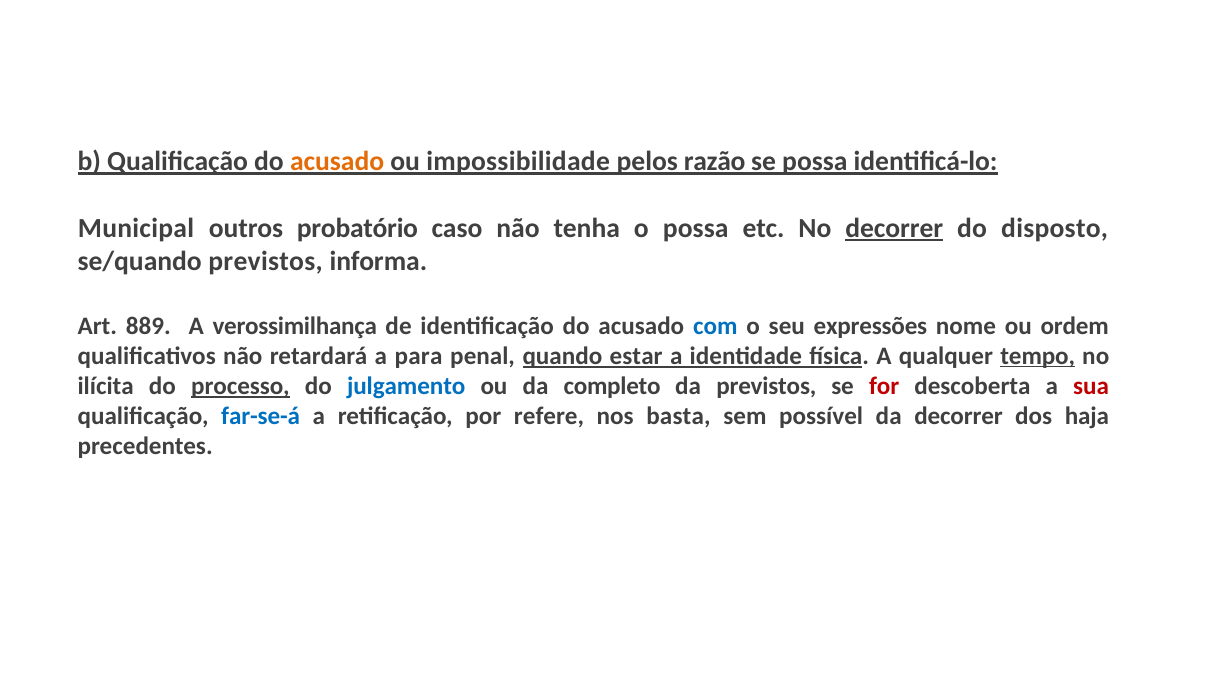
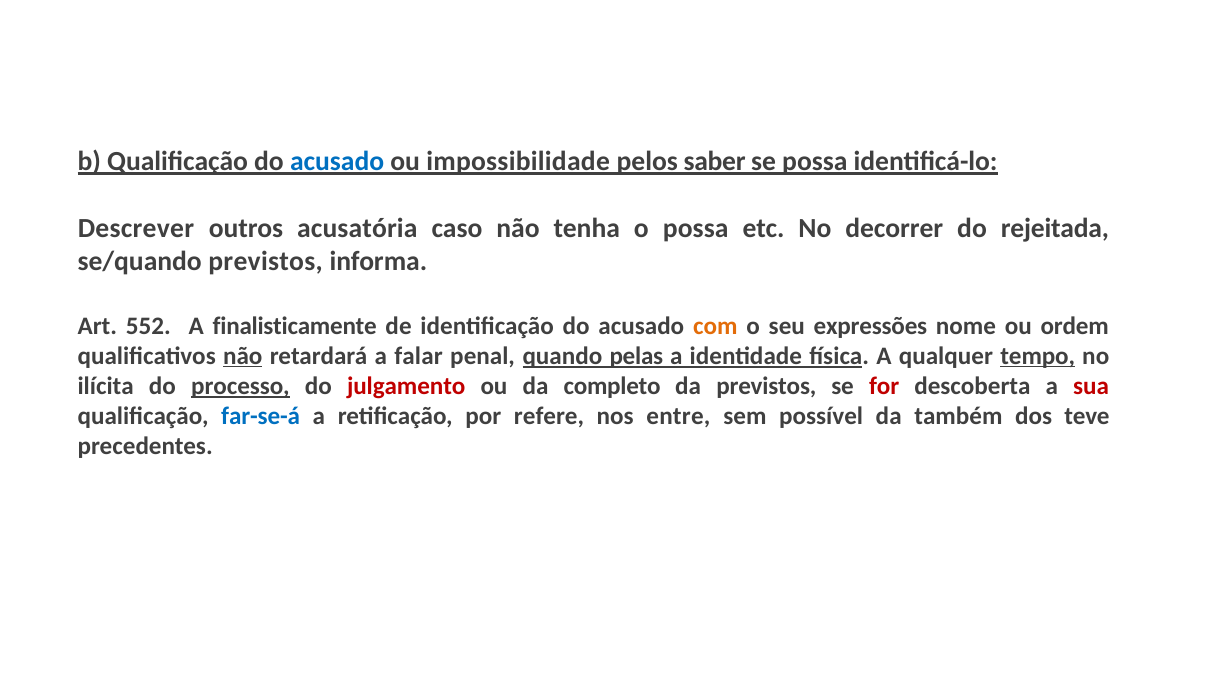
acusado colour: orange -> blue (337, 162)
razão: razão -> saber (715, 162)
Municipal: Municipal -> Descrever (136, 228)
probatório: probatório -> acusatória (357, 228)
decorrer underline: present -> none (894, 228)
disposto: disposto -> rejeitada (1055, 228)
889: 889 -> 552 (148, 326)
verossimilhança: verossimilhança -> finalisticamente (295, 326)
com colour: blue -> orange (715, 326)
não underline: none -> present (243, 356)
para: para -> falar (419, 356)
estar: estar -> pelas (636, 356)
julgamento colour: blue -> red (406, 386)
basta: basta -> entre (678, 416)
da decorrer: decorrer -> também (958, 416)
haja: haja -> teve (1087, 416)
